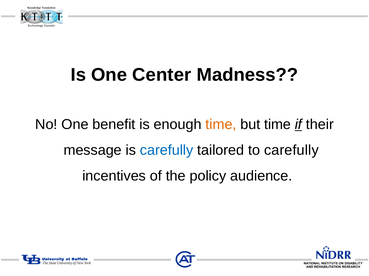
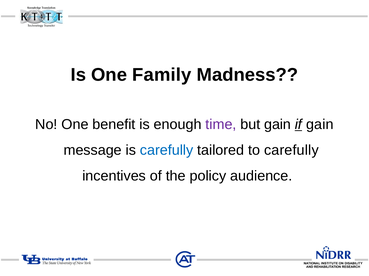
Center: Center -> Family (162, 75)
time colour: orange -> purple (221, 125)
but time: time -> gain (278, 125)
if their: their -> gain (320, 125)
